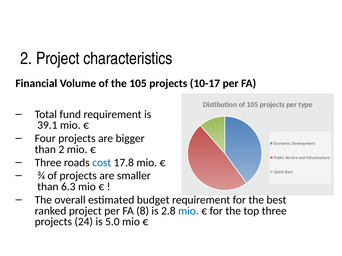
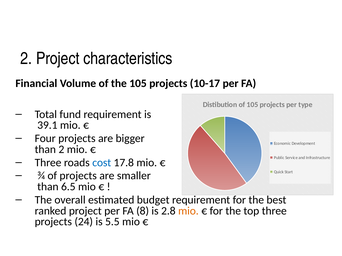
6.3: 6.3 -> 6.5 (68, 187)
mio colour: blue -> orange (188, 211)
5.0: 5.0 -> 5.5 (112, 222)
